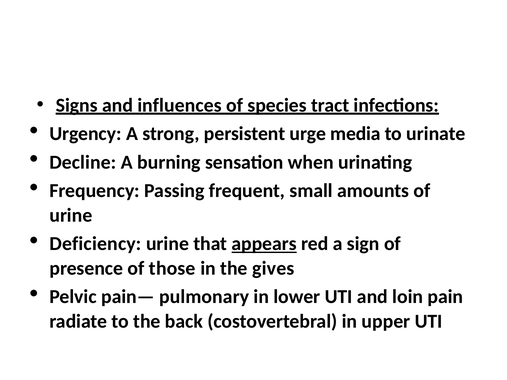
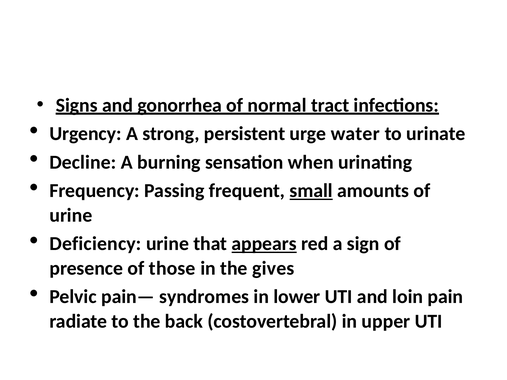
influences: influences -> gonorrhea (180, 105)
species: species -> normal (277, 105)
media: media -> water (355, 134)
small underline: none -> present (311, 191)
pulmonary: pulmonary -> syndromes (204, 297)
